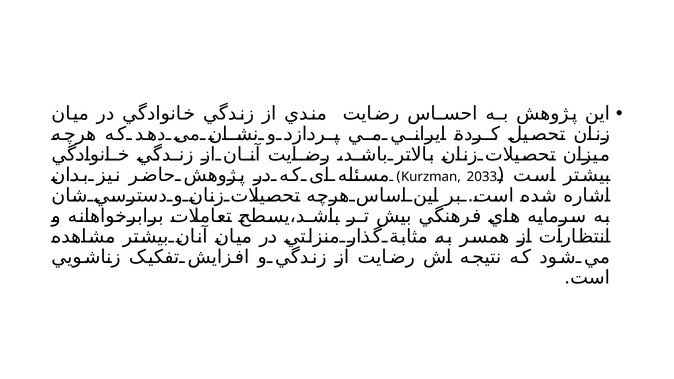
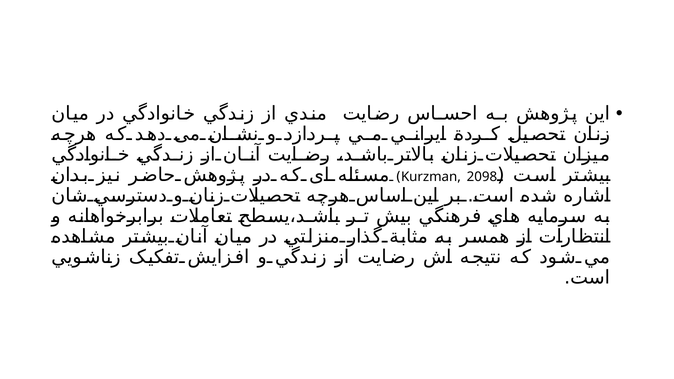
2033: 2033 -> 2098 (482, 177)
